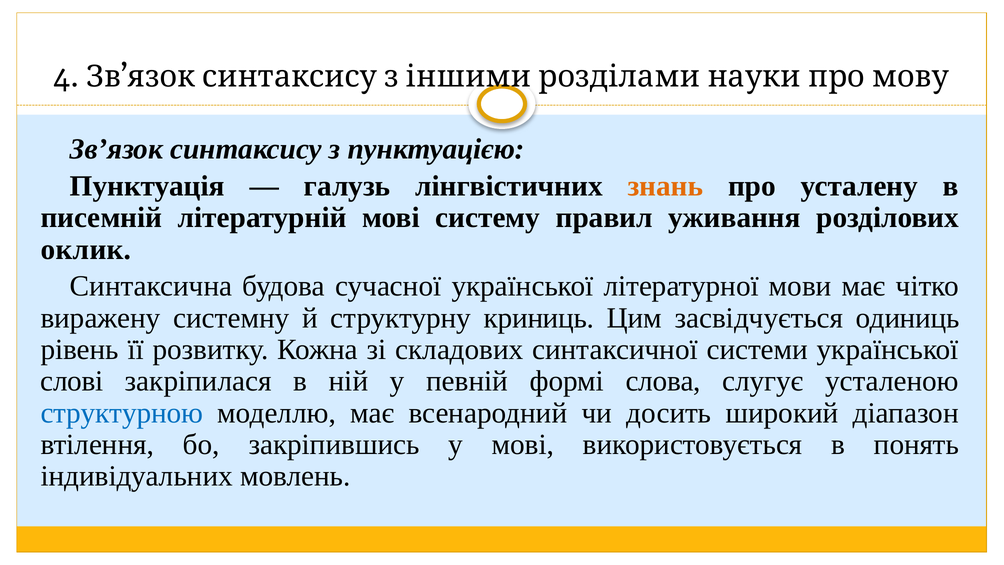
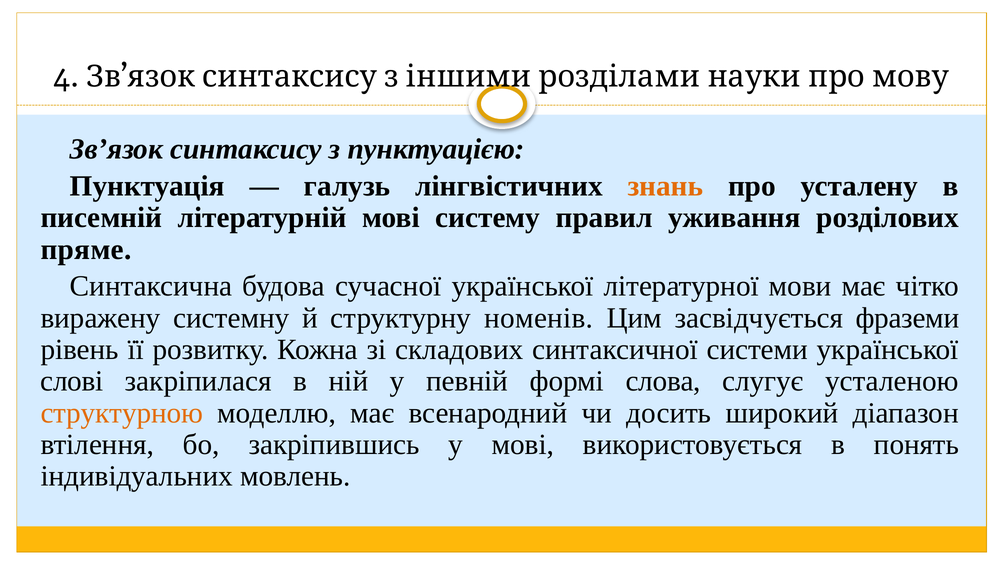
оклик: оклик -> пряме (86, 249)
криниць: криниць -> номенів (539, 318)
одиниць: одиниць -> фраземи (907, 318)
структурною colour: blue -> orange (122, 413)
